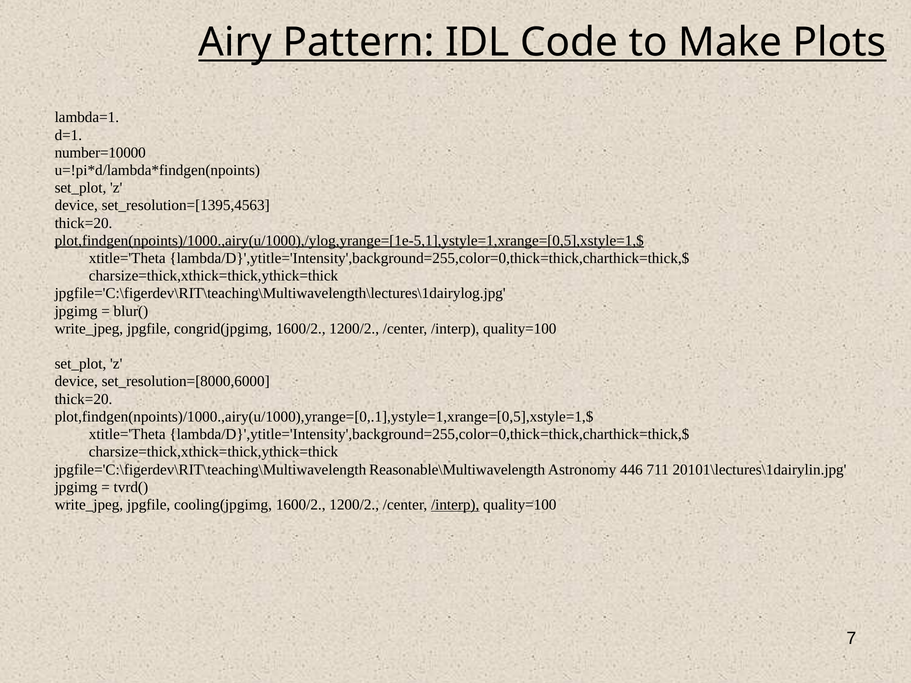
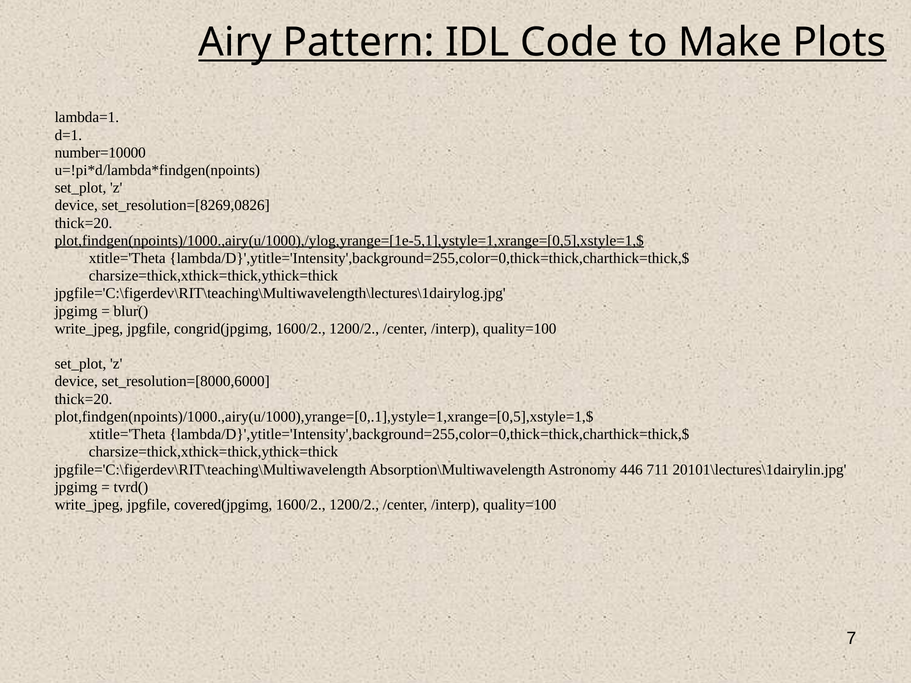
set_resolution=[1395,4563: set_resolution=[1395,4563 -> set_resolution=[8269,0826 (186, 206)
Reasonable\Multiwavelength: Reasonable\Multiwavelength -> Absorption\Multiwavelength (457, 470)
cooling(jpgimg: cooling(jpgimg -> covered(jpgimg (223, 505)
/interp underline: present -> none (455, 505)
